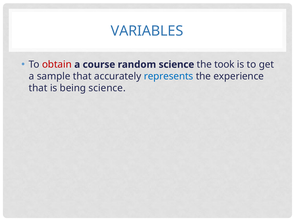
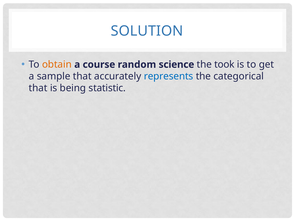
VARIABLES: VARIABLES -> SOLUTION (147, 31)
obtain colour: red -> orange (57, 65)
experience: experience -> categorical (239, 76)
being science: science -> statistic (107, 88)
